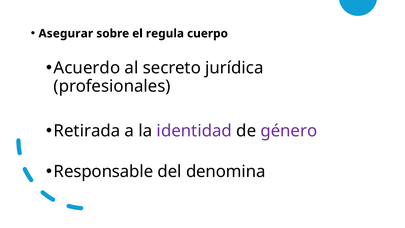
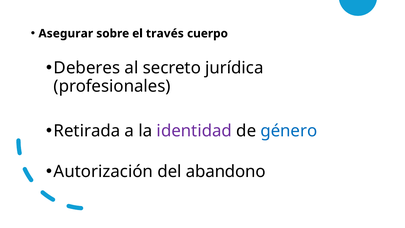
regula: regula -> través (165, 33)
Acuerdo: Acuerdo -> Deberes (87, 68)
género colour: purple -> blue (289, 131)
Responsable: Responsable -> Autorización (103, 171)
denomina: denomina -> abandono (226, 171)
